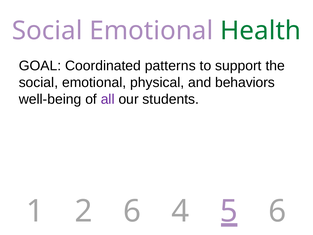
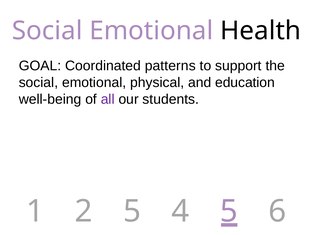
Health colour: green -> black (261, 31)
behaviors: behaviors -> education (245, 82)
2 6: 6 -> 5 (132, 211)
